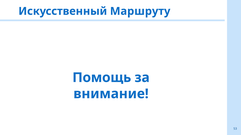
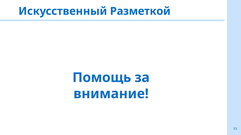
Маршруту: Маршруту -> Разметкой (140, 11)
